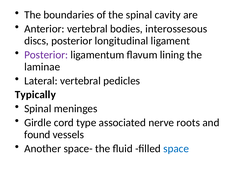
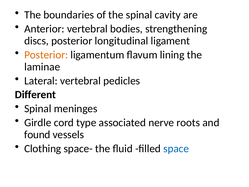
interossesous: interossesous -> strengthening (176, 29)
Posterior colour: purple -> orange (46, 55)
Typically: Typically -> Different (35, 95)
Another: Another -> Clothing (43, 148)
